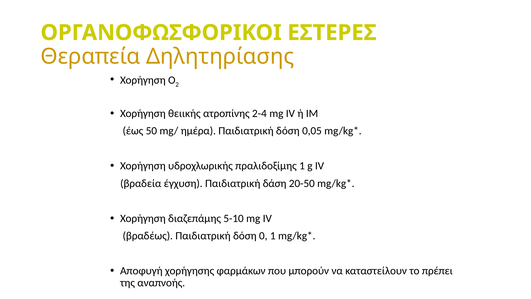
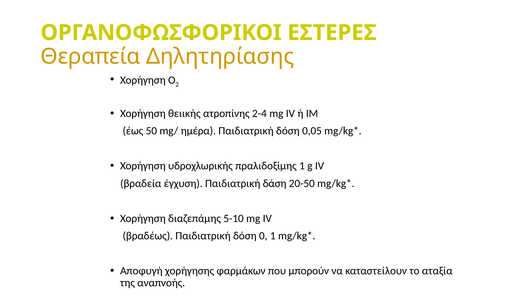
πρέπει: πρέπει -> αταξία (437, 271)
